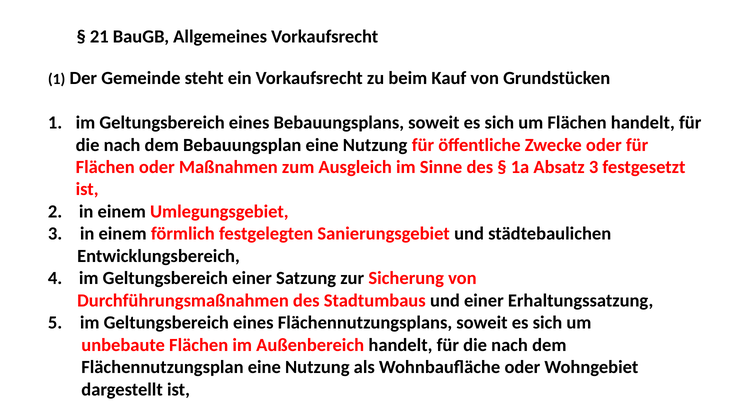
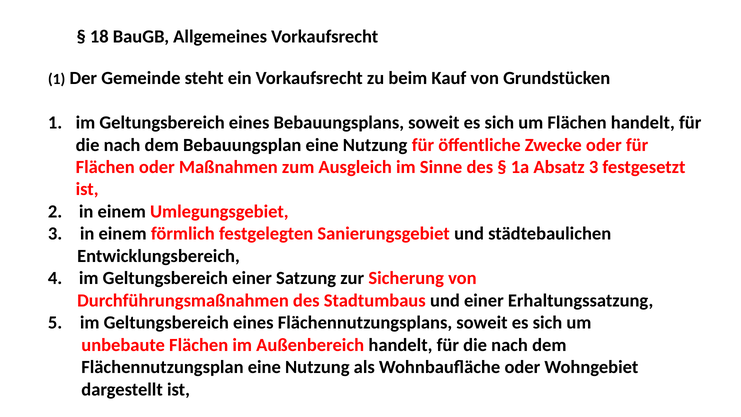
21: 21 -> 18 (99, 37)
